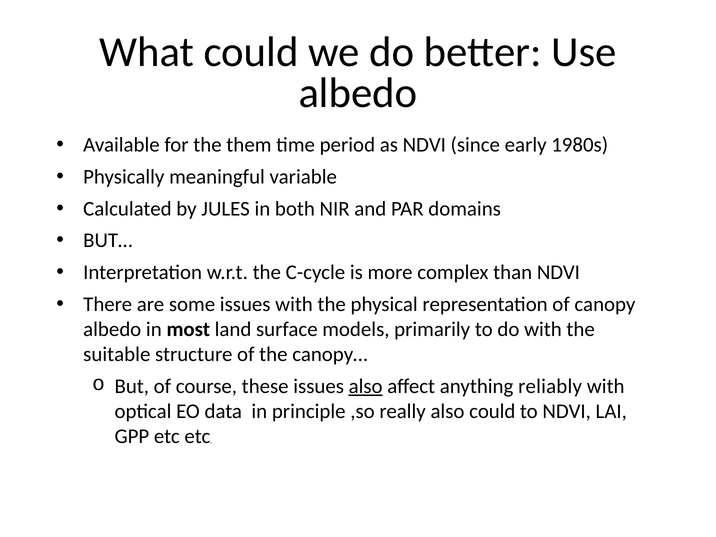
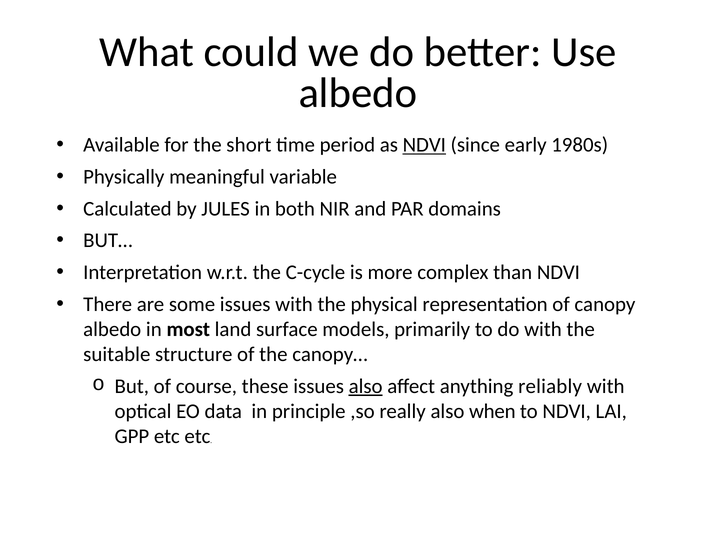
them: them -> short (249, 145)
NDVI underline: none -> present (424, 145)
also could: could -> when (492, 411)
